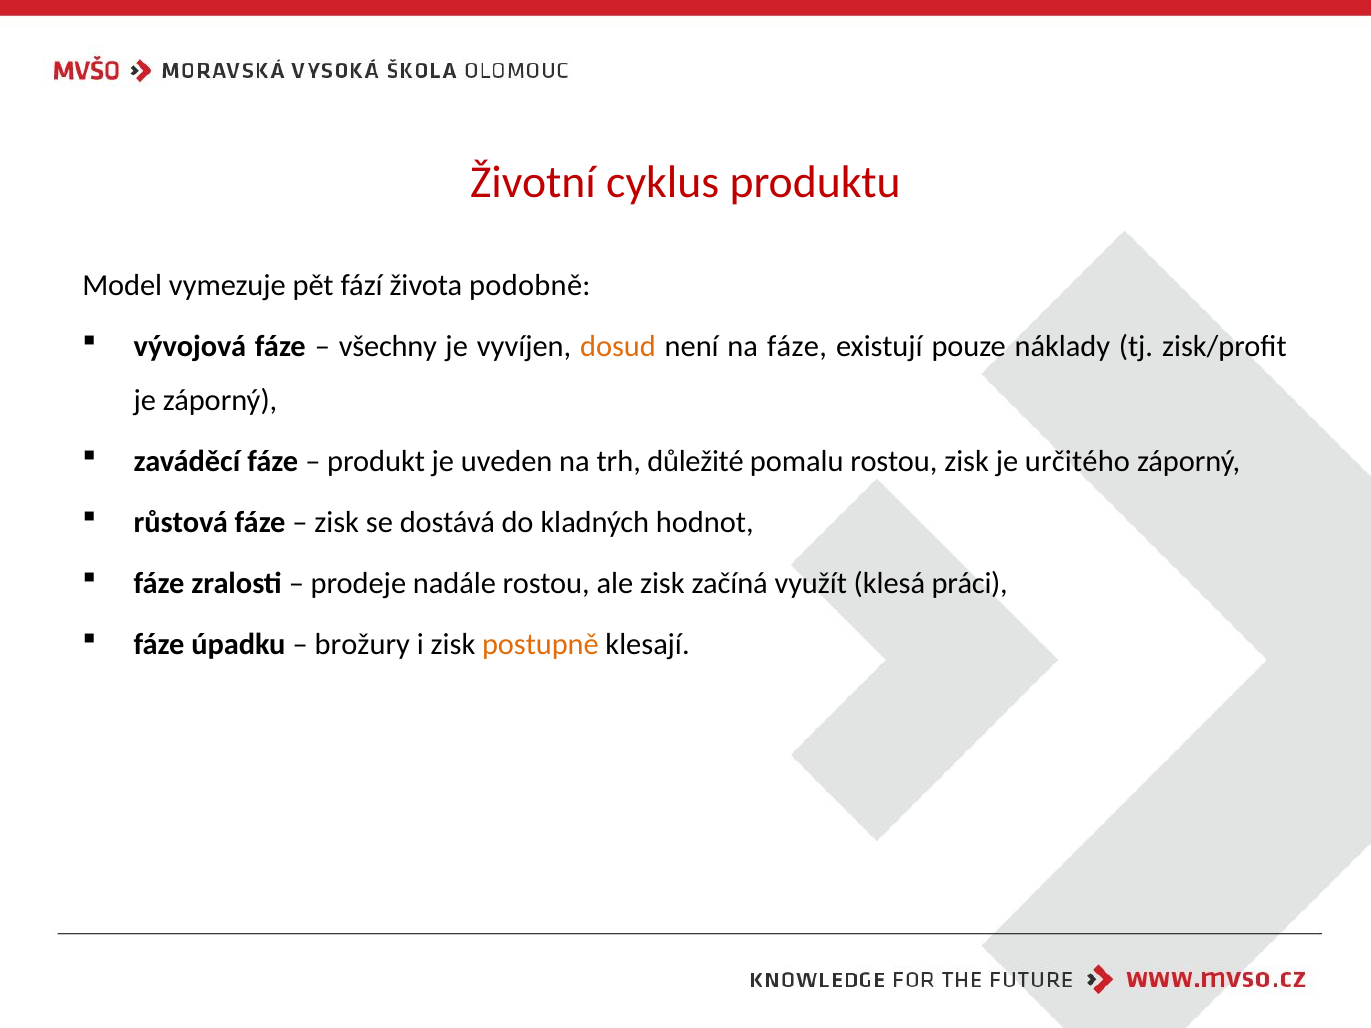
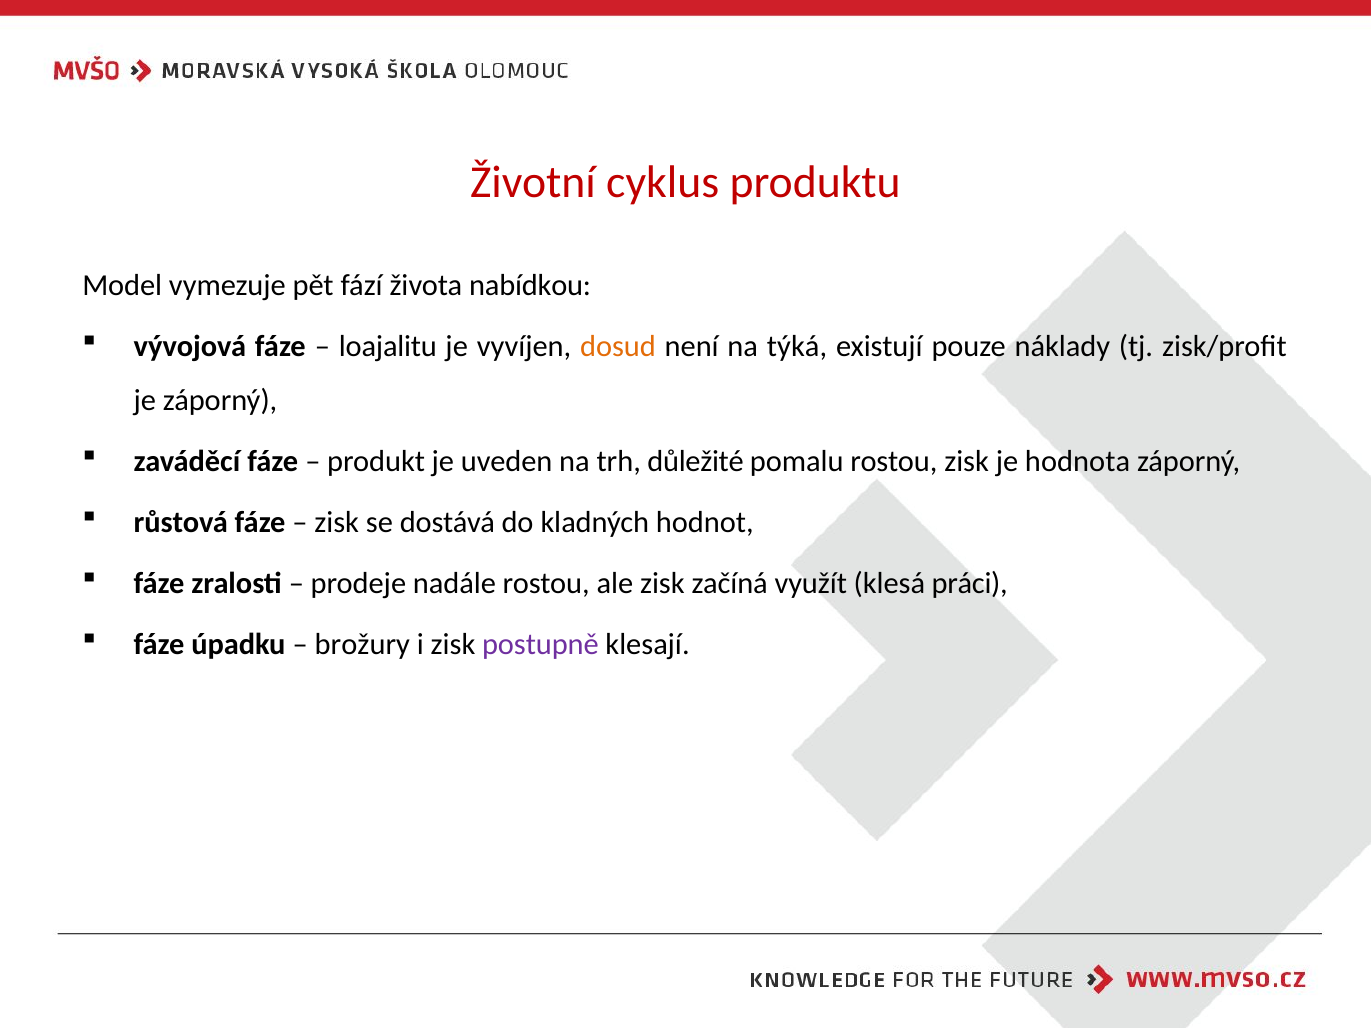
podobně: podobně -> nabídkou (530, 285)
všechny: všechny -> loajalitu (388, 346)
na fáze: fáze -> týká (797, 346)
určitého: určitého -> hodnota (1078, 462)
postupně colour: orange -> purple (540, 644)
